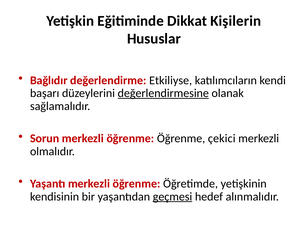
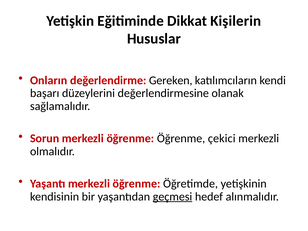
Bağlıdır: Bağlıdır -> Onların (49, 80)
Etkiliyse: Etkiliyse -> Gereken (171, 80)
değerlendirmesine underline: present -> none (163, 93)
